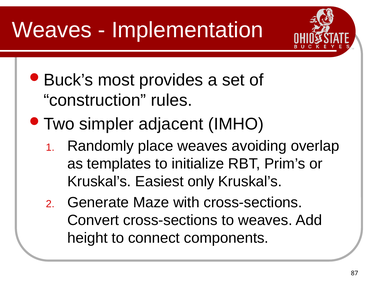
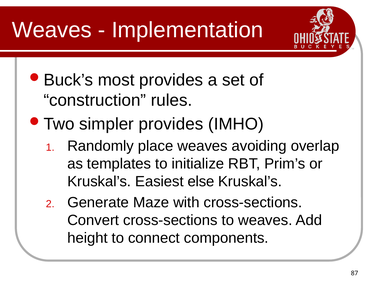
simpler adjacent: adjacent -> provides (171, 124)
only: only -> else (201, 181)
